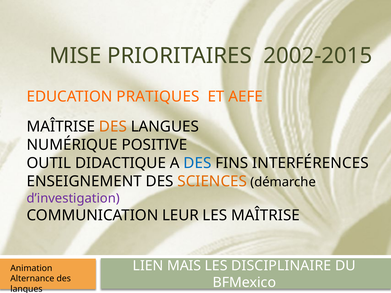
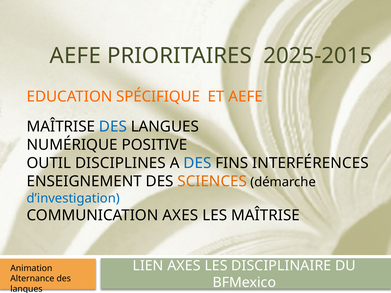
MISE: MISE -> AEFE (75, 56)
2002-2015: 2002-2015 -> 2025-2015 (318, 56)
PRATIQUES: PRATIQUES -> SPÉCIFIQUE (158, 97)
DES colour: orange -> blue (113, 127)
DIDACTIQUE: DIDACTIQUE -> DISCIPLINES (120, 163)
d’investigation colour: purple -> blue (73, 198)
COMMUNICATION LEUR: LEUR -> AXES (180, 215)
LIEN MAIS: MAIS -> AXES (184, 266)
